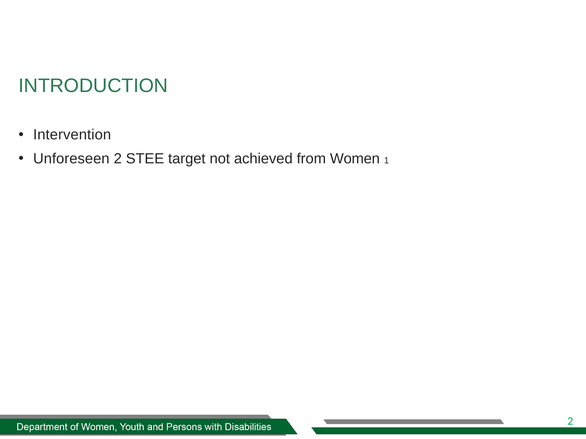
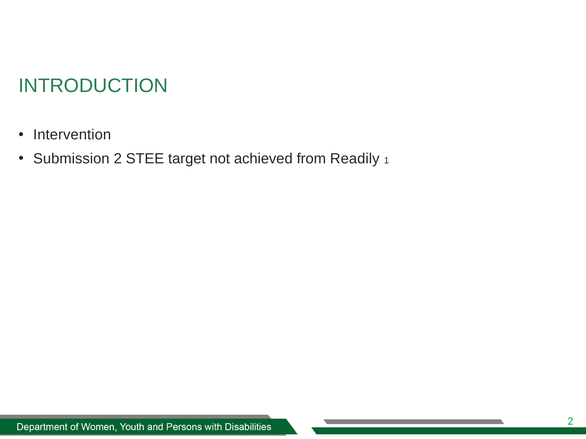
Unforeseen: Unforeseen -> Submission (71, 159)
Women: Women -> Readily (355, 159)
